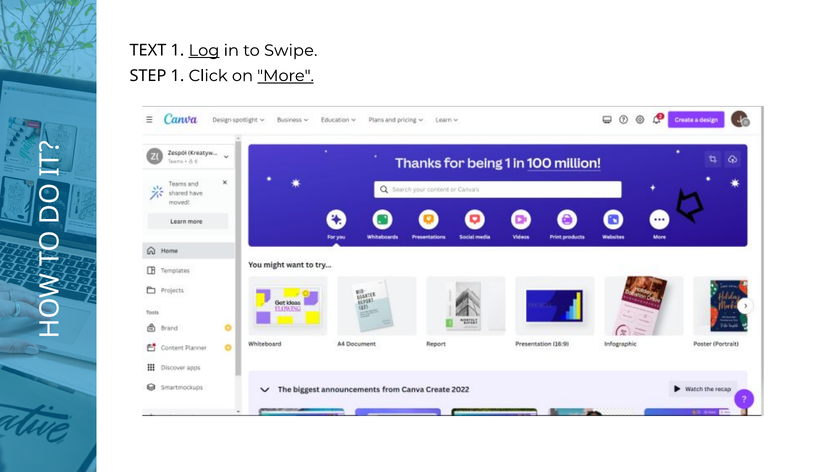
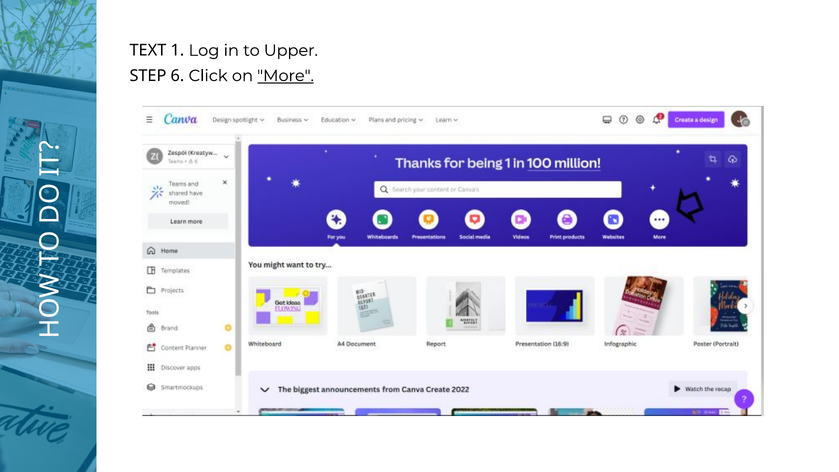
Log underline: present -> none (204, 50)
Swipe: Swipe -> Upper (291, 50)
STEP 1: 1 -> 6 (177, 76)
